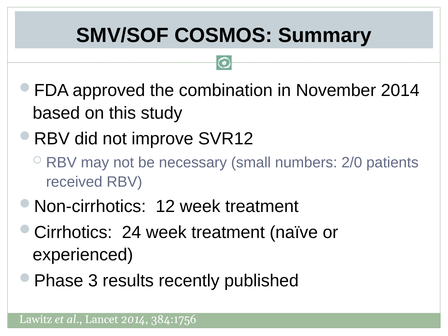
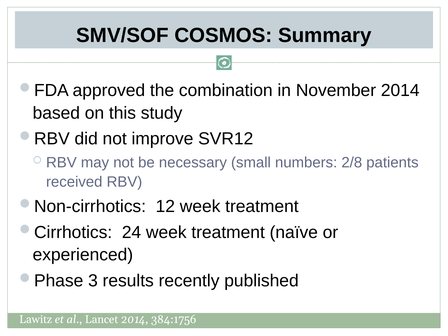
2/0: 2/0 -> 2/8 (352, 162)
